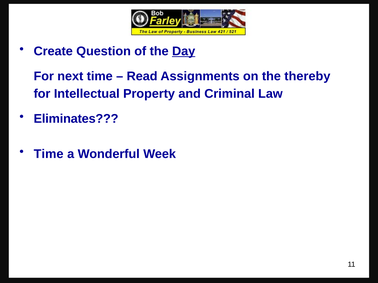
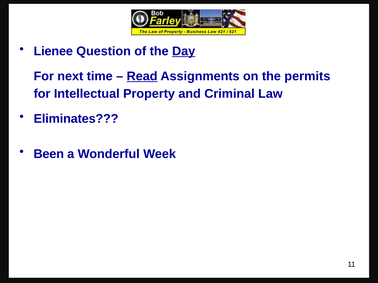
Create: Create -> Lienee (53, 51)
Read underline: none -> present (142, 76)
thereby: thereby -> permits (307, 76)
Time: Time -> Been (49, 154)
